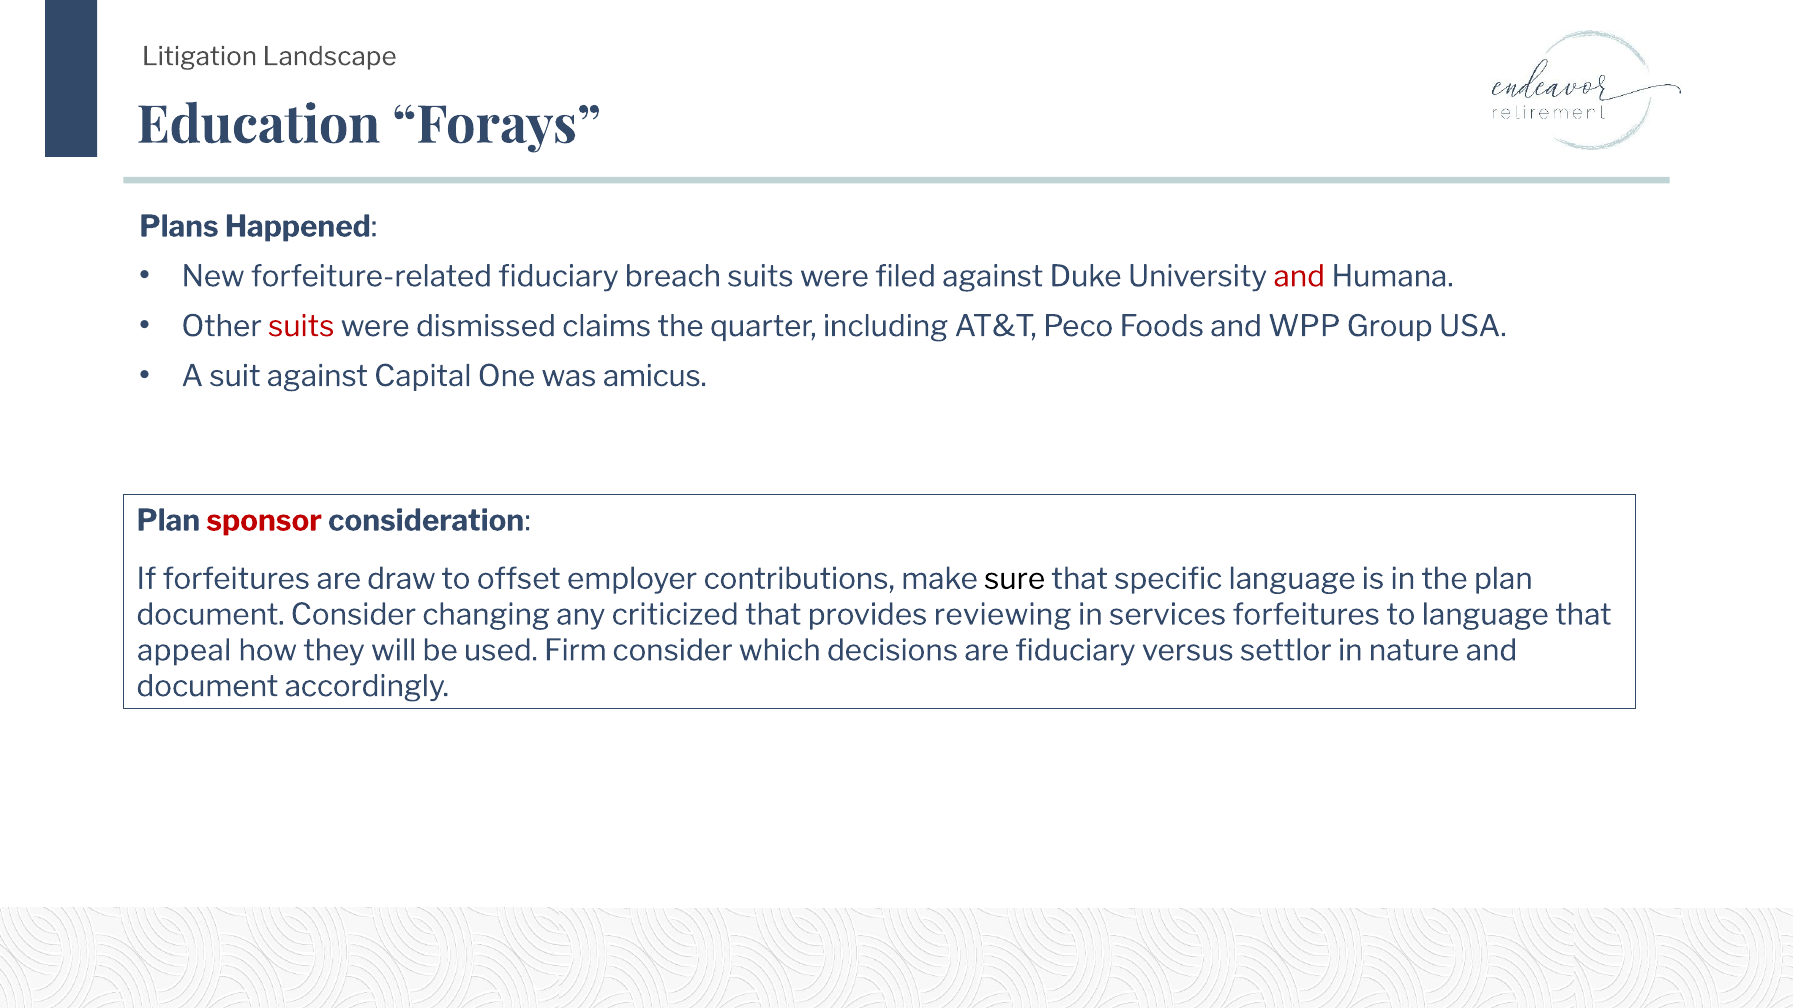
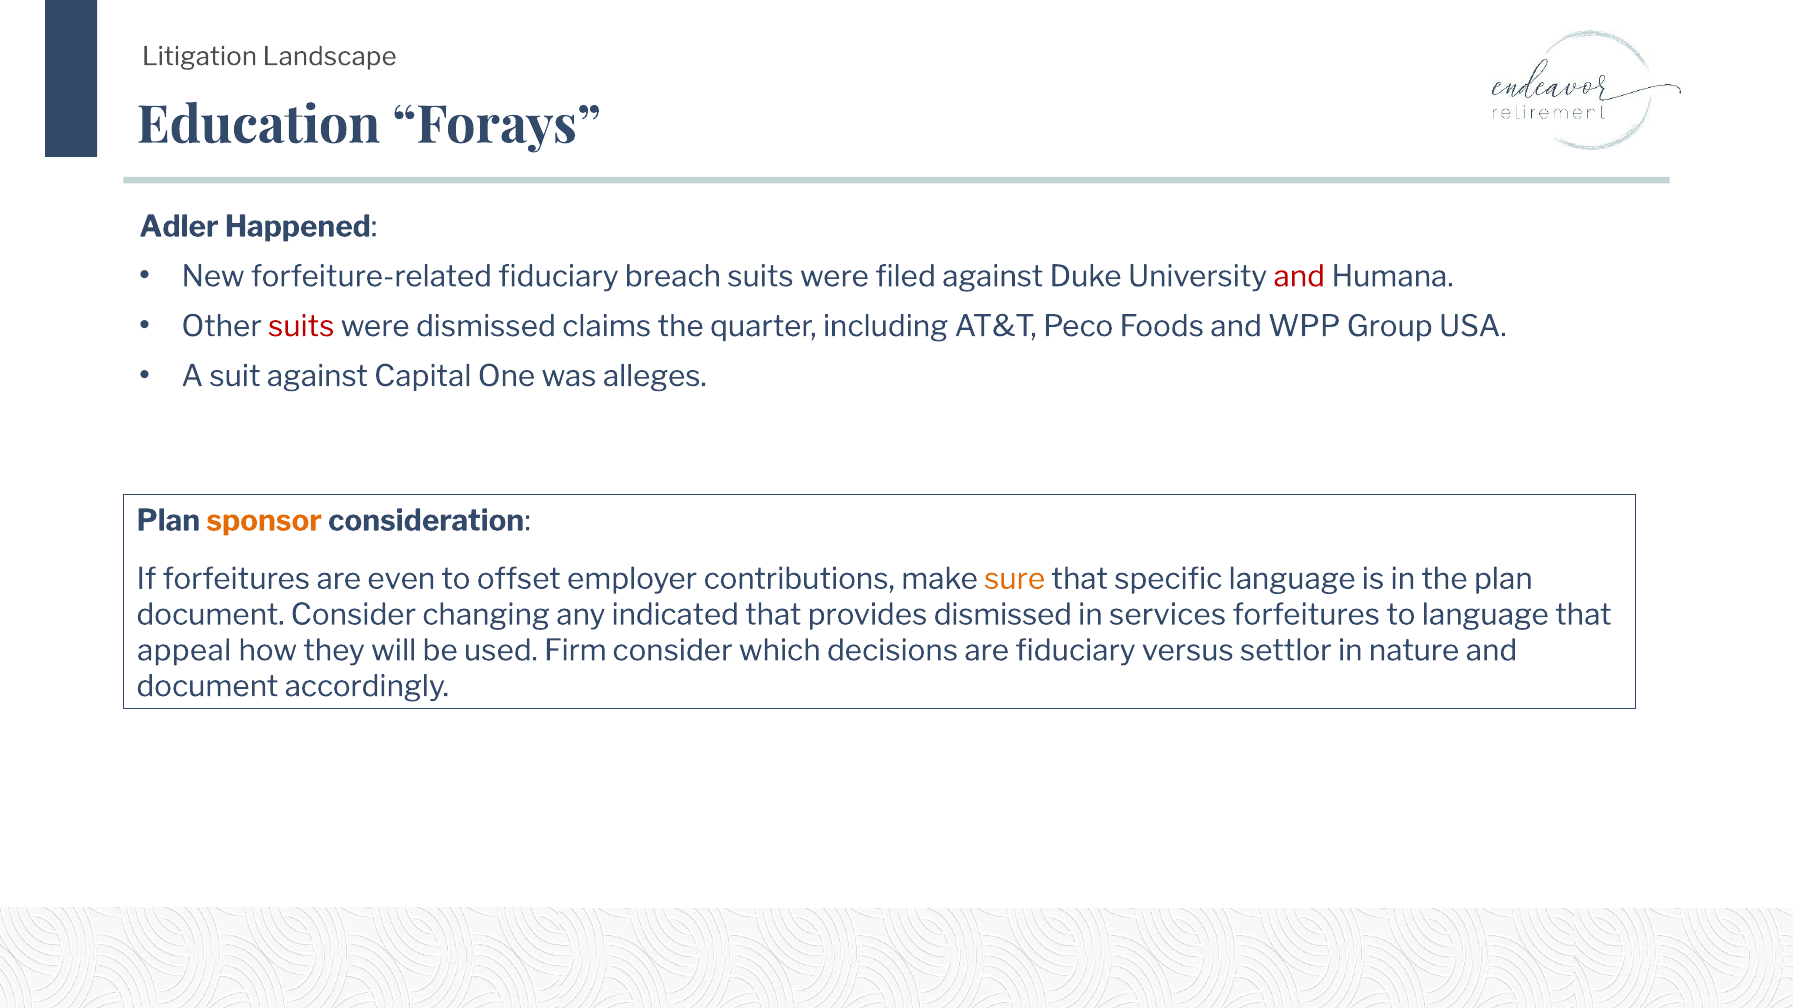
Plans: Plans -> Adler (179, 227)
amicus: amicus -> alleges (655, 376)
sponsor colour: red -> orange (264, 521)
draw: draw -> even (401, 579)
sure colour: black -> orange (1015, 579)
criticized: criticized -> indicated (675, 615)
provides reviewing: reviewing -> dismissed (1003, 615)
